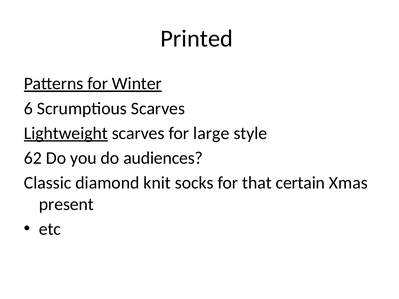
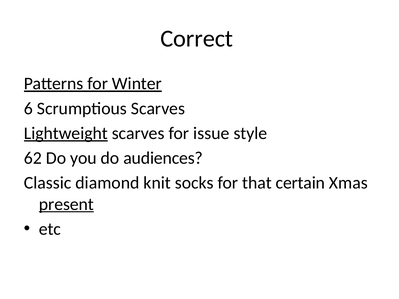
Printed: Printed -> Correct (197, 39)
large: large -> issue (211, 133)
present underline: none -> present (66, 204)
